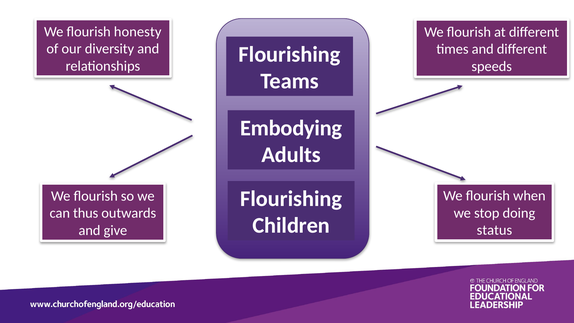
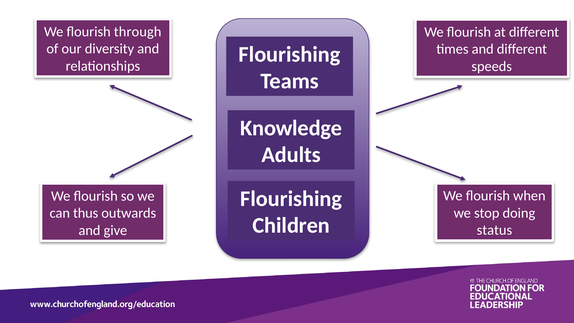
honesty: honesty -> through (138, 32)
Embodying: Embodying -> Knowledge (291, 128)
